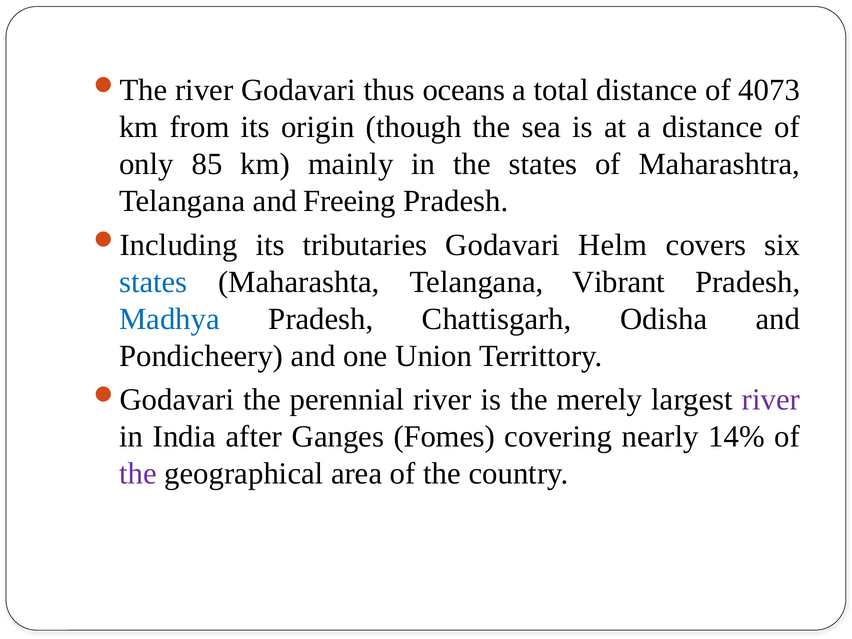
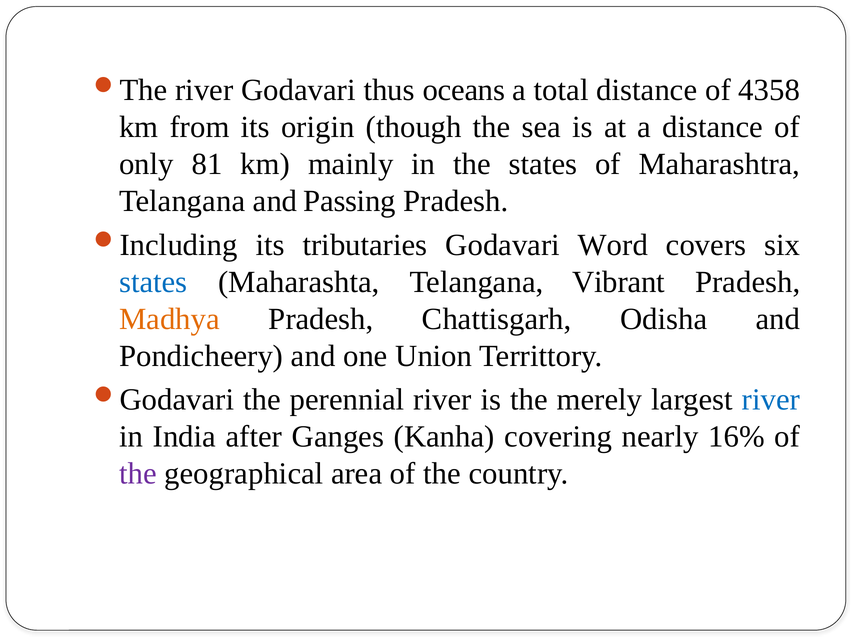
4073: 4073 -> 4358 (769, 90)
85: 85 -> 81 (207, 164)
Freeing: Freeing -> Passing (350, 201)
Helm: Helm -> Word (613, 245)
Madhya colour: blue -> orange (170, 319)
river colour: purple -> blue (771, 400)
Fomes: Fomes -> Kanha (444, 437)
14%: 14% -> 16% (736, 437)
